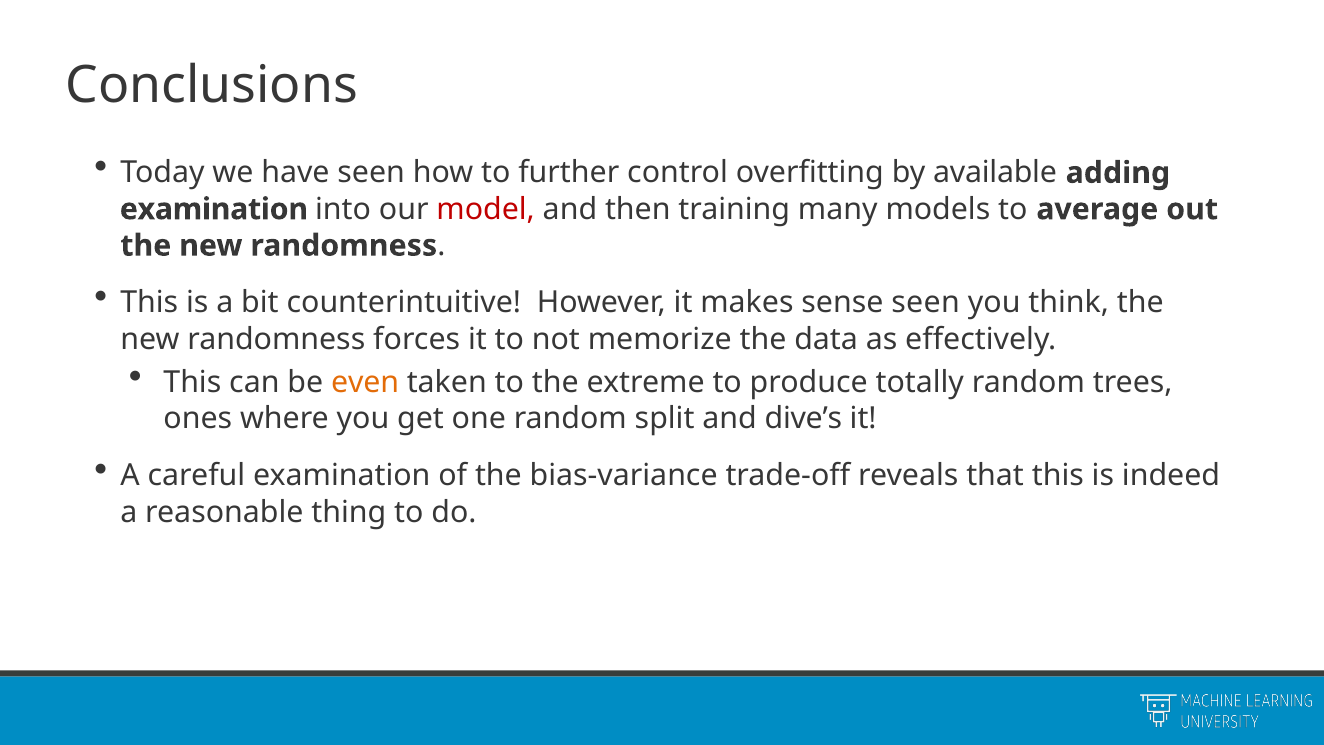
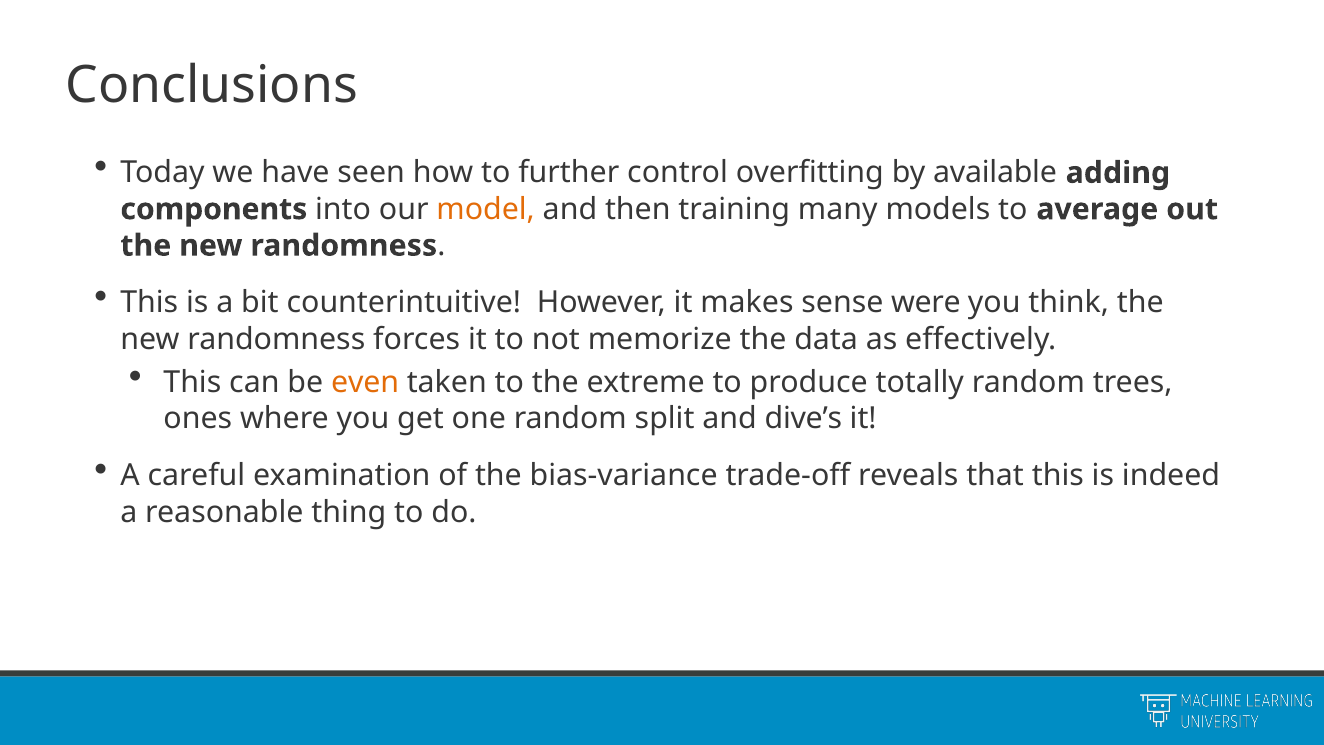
examination: examination -> components (214, 209)
model colour: red -> orange (486, 209)
sense seen: seen -> were (926, 303)
